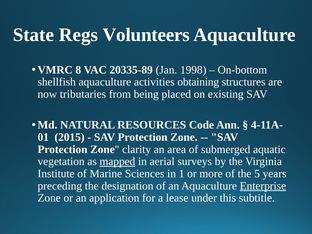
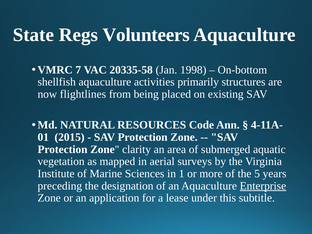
8: 8 -> 7 (78, 70)
20335-89: 20335-89 -> 20335-58 (131, 70)
obtaining: obtaining -> primarily (198, 82)
tributaries: tributaries -> flightlines (83, 94)
mapped underline: present -> none (117, 161)
